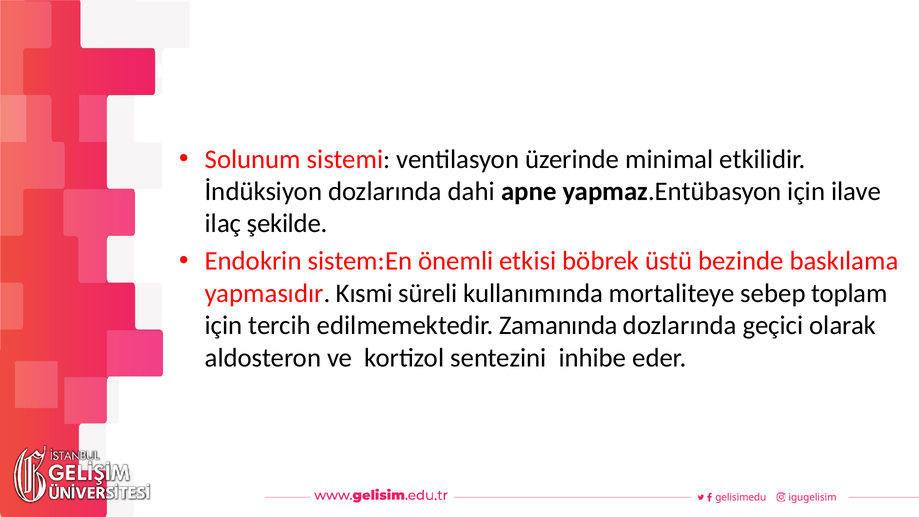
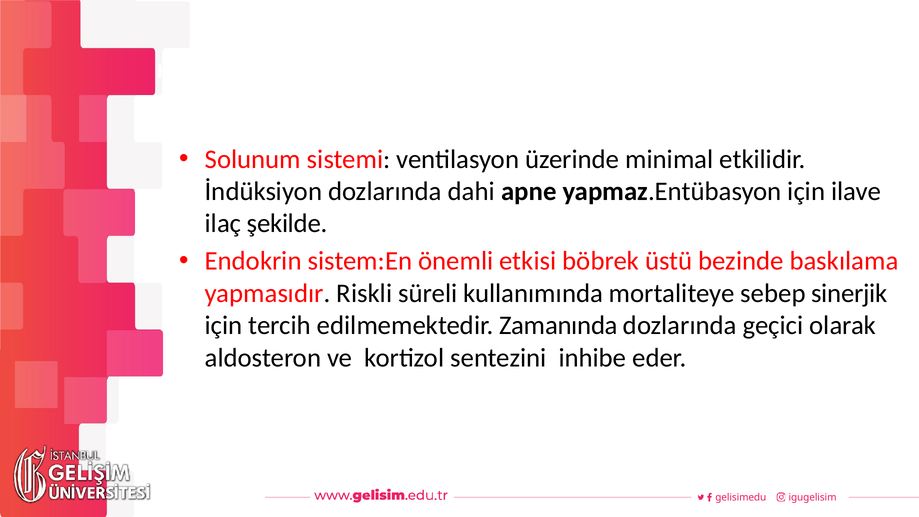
Kısmi: Kısmi -> Riskli (364, 293)
toplam: toplam -> sinerjik (849, 293)
